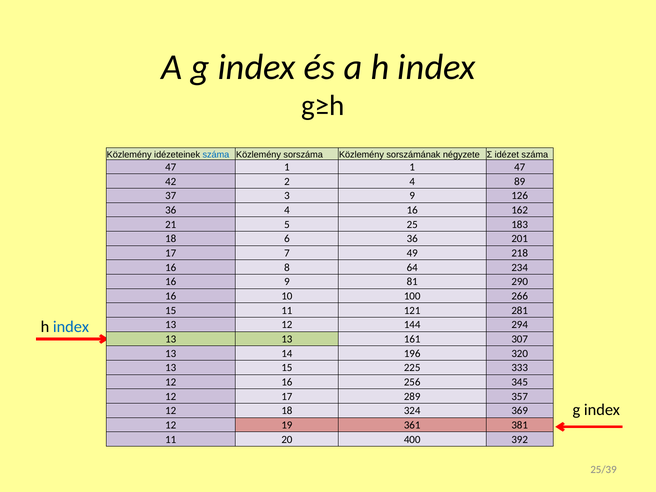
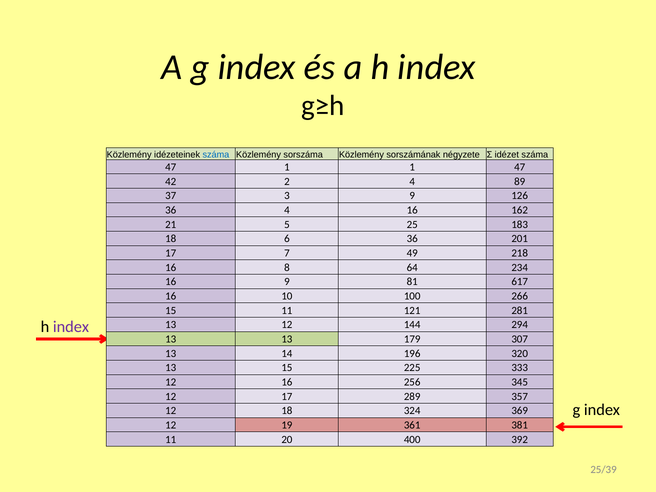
290: 290 -> 617 (520, 282)
index colour: blue -> purple (71, 327)
161: 161 -> 179 (412, 339)
